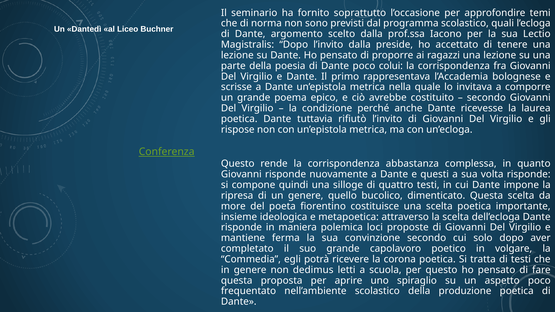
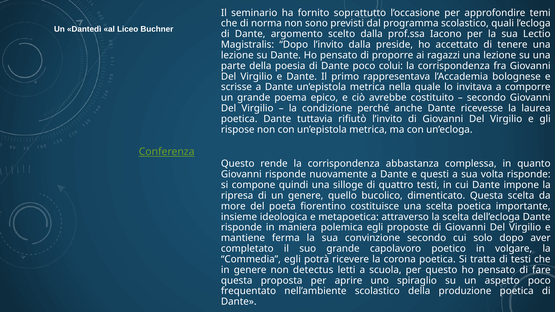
polemica loci: loci -> egli (375, 228)
dedimus: dedimus -> detectus (313, 270)
